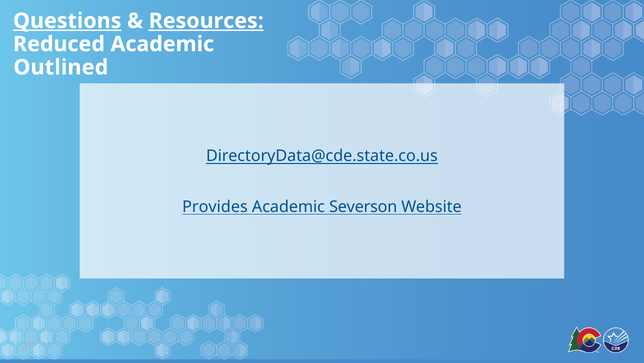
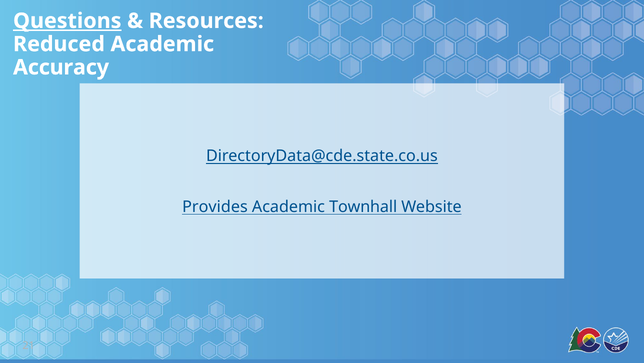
Resources underline: present -> none (206, 21)
Outlined: Outlined -> Accuracy (61, 67)
Severson: Severson -> Townhall (363, 206)
